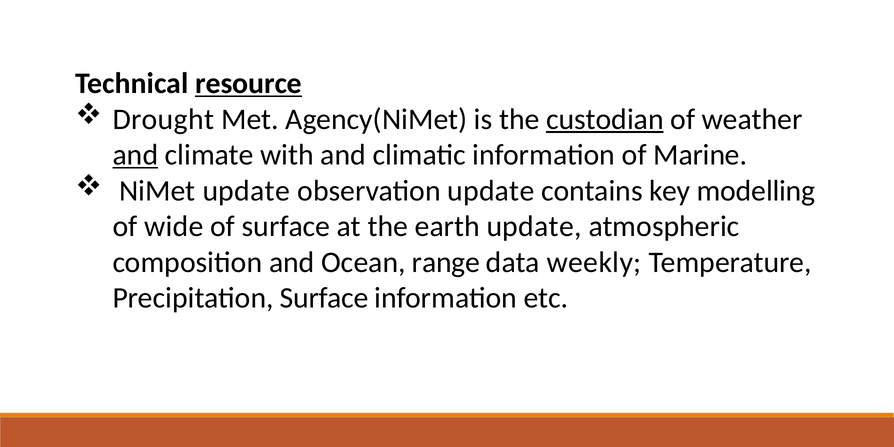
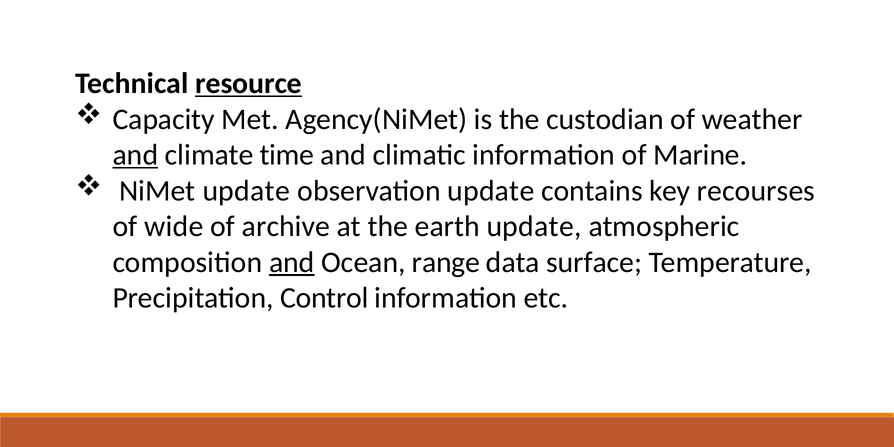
Drought: Drought -> Capacity (164, 119)
custodian underline: present -> none (605, 119)
with: with -> time (287, 155)
modelling: modelling -> recourses (756, 191)
of surface: surface -> archive (286, 227)
and underline: none -> present (292, 262)
weekly: weekly -> surface (594, 262)
Precipitation Surface: Surface -> Control (324, 298)
